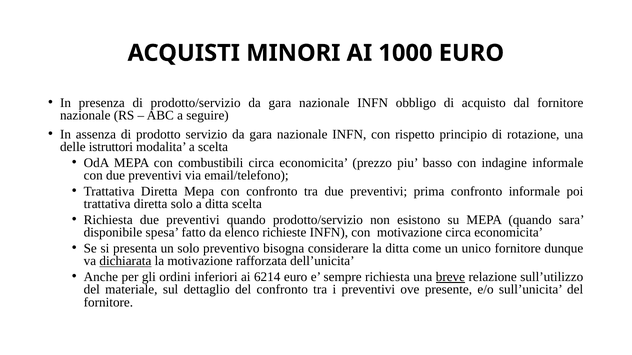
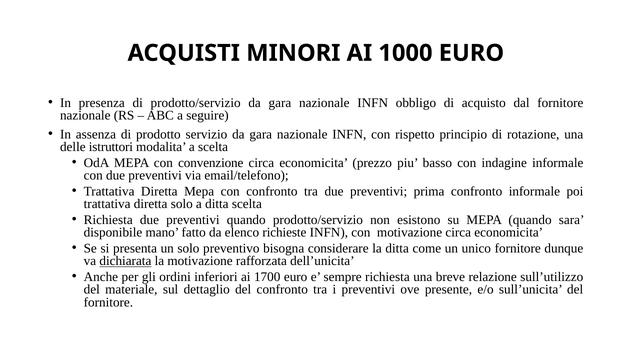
combustibili: combustibili -> convenzione (211, 163)
spesa: spesa -> mano (162, 233)
6214: 6214 -> 1700 (267, 277)
breve underline: present -> none (450, 277)
